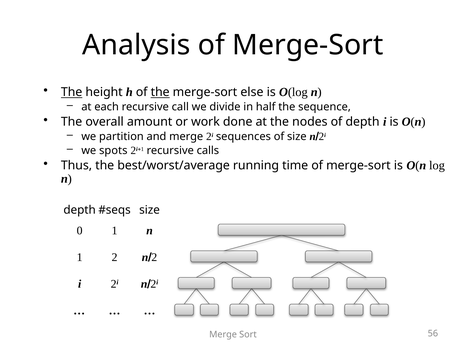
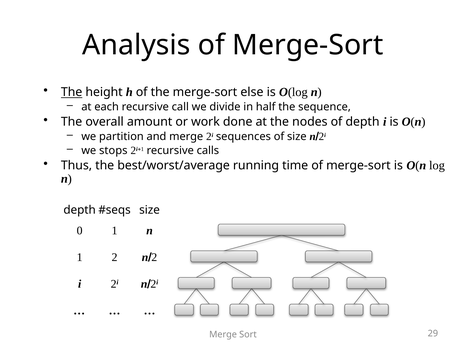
the underline: present -> none (160, 92)
spots: spots -> stops (113, 150)
56: 56 -> 29 (433, 333)
